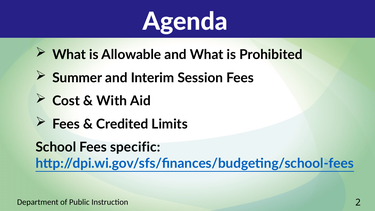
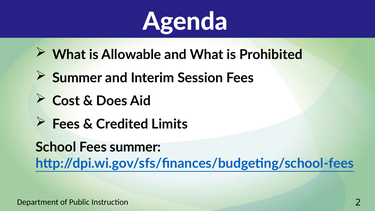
With: With -> Does (112, 101)
Fees specific: specific -> summer (135, 147)
